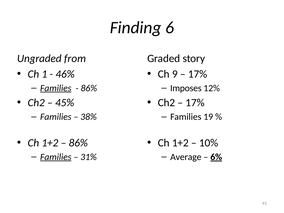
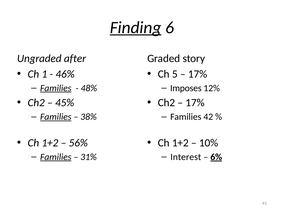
Finding underline: none -> present (136, 27)
from: from -> after (75, 59)
9: 9 -> 5 (175, 74)
86%: 86% -> 48% (89, 88)
Families underline: none -> present (56, 117)
19: 19 -> 42 (208, 117)
86%: 86% -> 56% (78, 143)
Average: Average -> Interest (186, 157)
